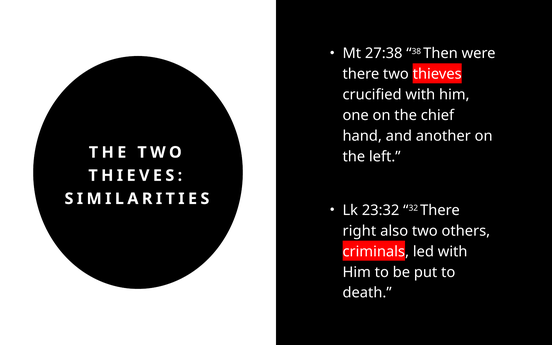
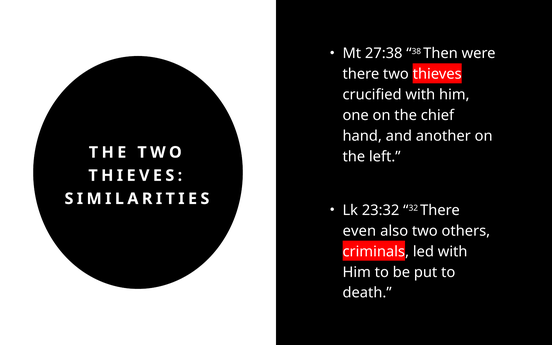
right: right -> even (359, 231)
